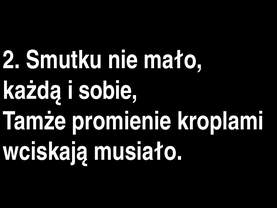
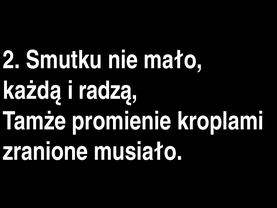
sobie: sobie -> radzą (108, 90)
wciskają: wciskają -> zranione (45, 151)
